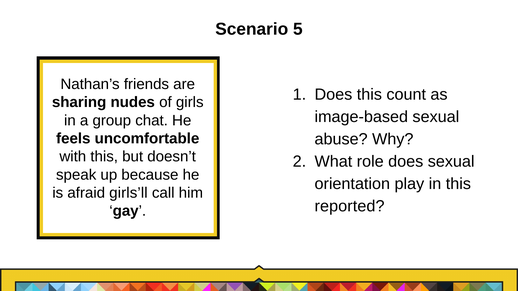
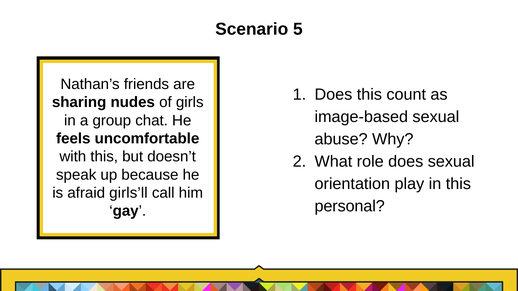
reported: reported -> personal (350, 206)
